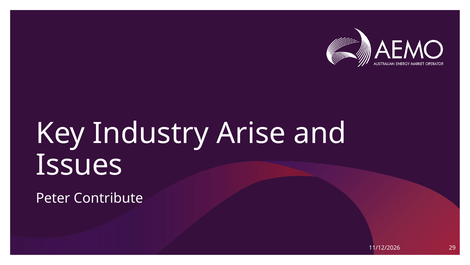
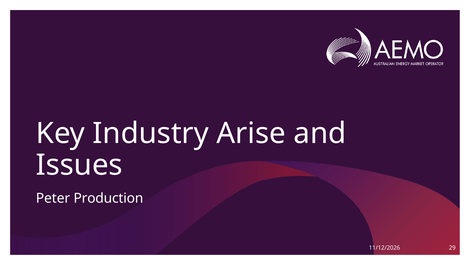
Contribute: Contribute -> Production (108, 198)
